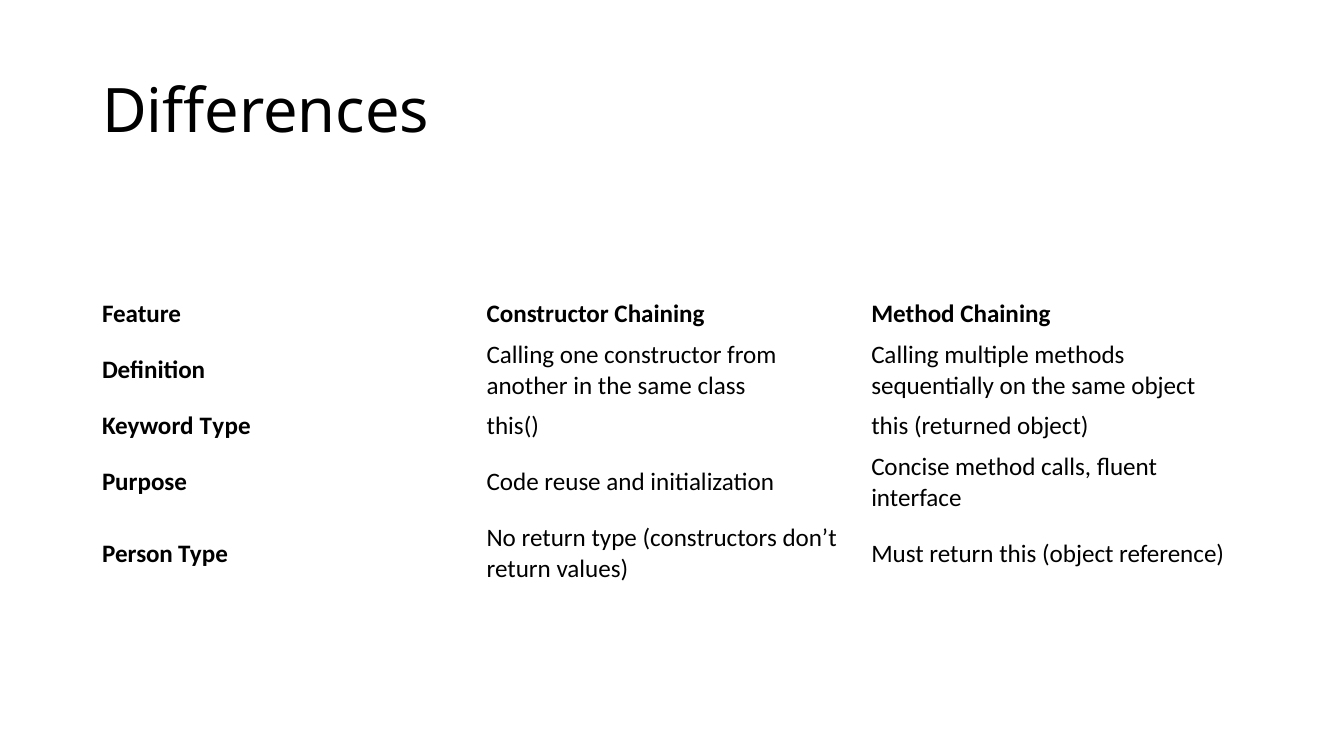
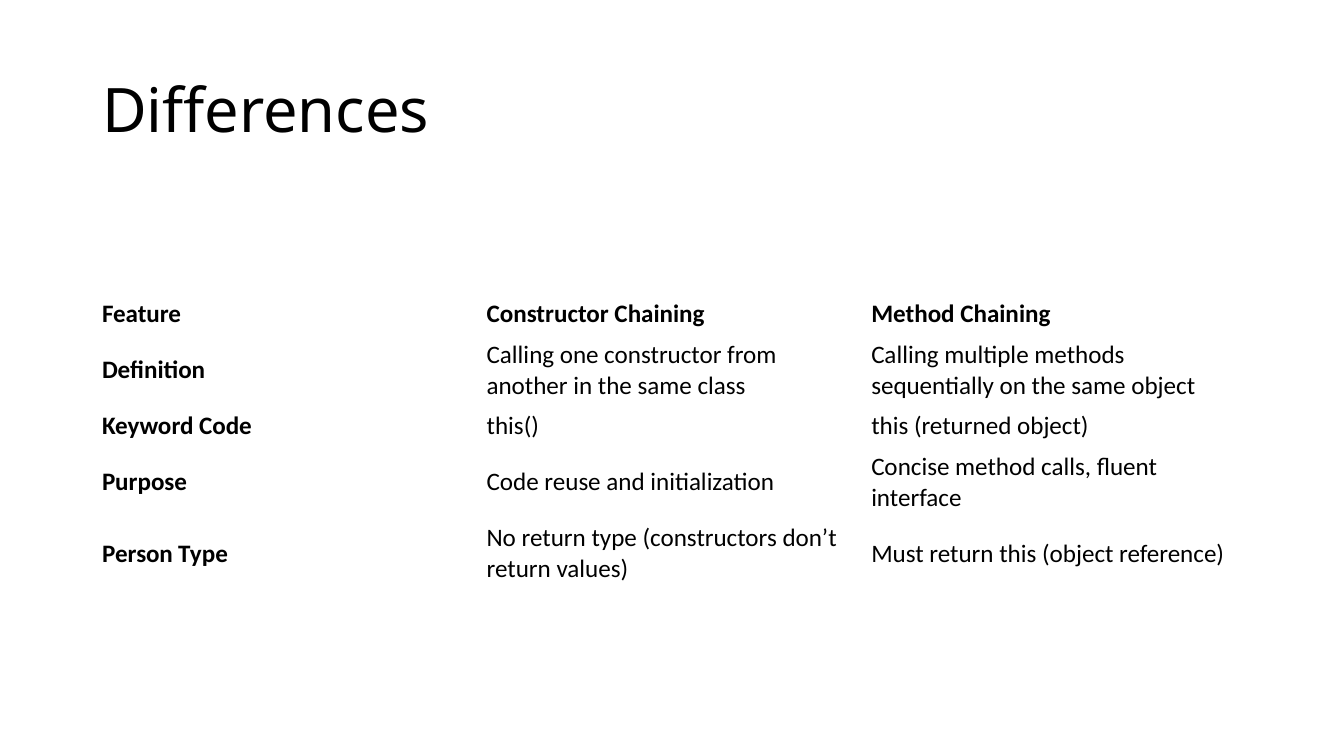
Keyword Type: Type -> Code (225, 426)
